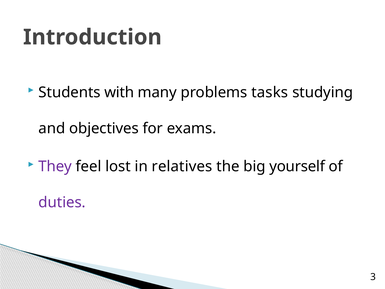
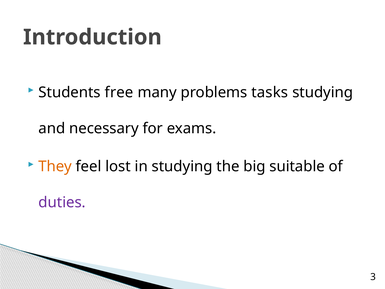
with: with -> free (119, 92)
objectives: objectives -> necessary (104, 128)
They colour: purple -> orange (55, 166)
in relatives: relatives -> studying (182, 166)
yourself: yourself -> suitable (297, 166)
